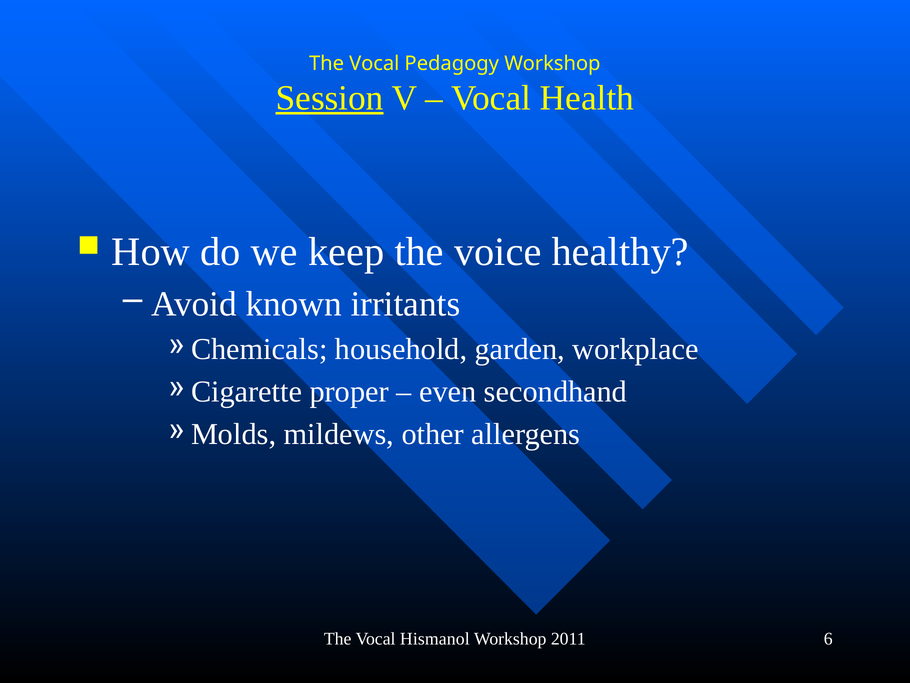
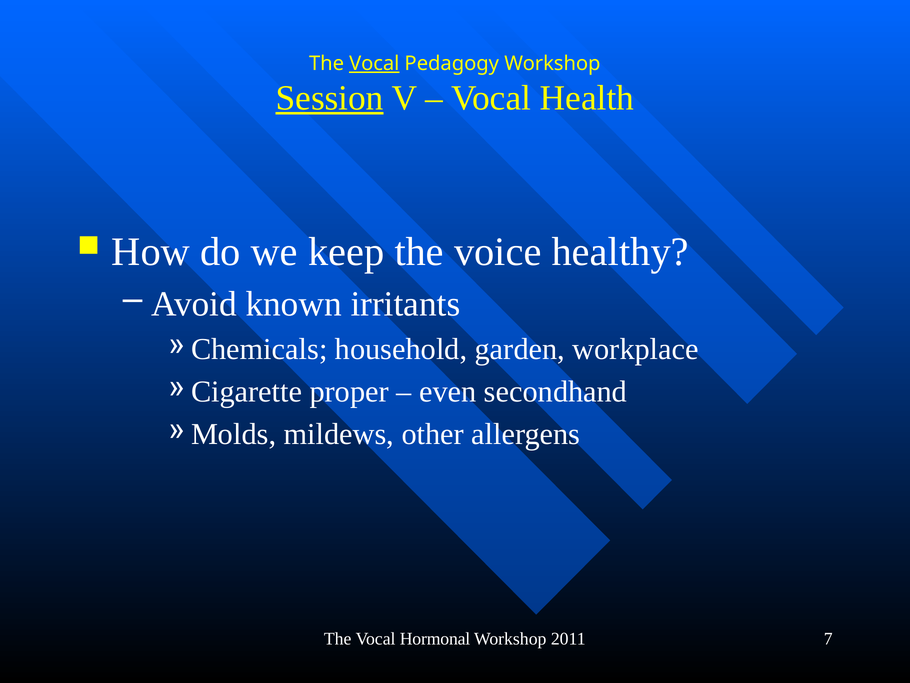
Vocal underline: none -> present (374, 64)
Hismanol: Hismanol -> Hormonal (435, 638)
6: 6 -> 7 (828, 638)
